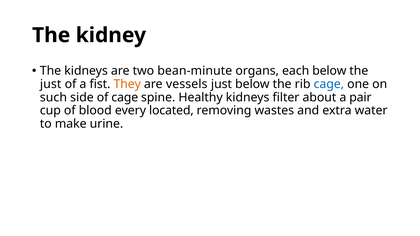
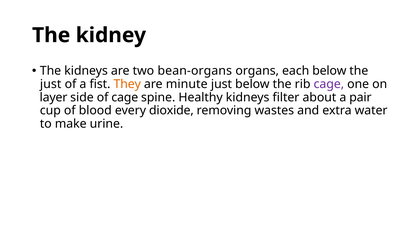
bean-minute: bean-minute -> bean-organs (195, 71)
vessels: vessels -> minute (187, 84)
cage colour: blue -> purple (329, 84)
such: such -> layer (54, 97)
located: located -> dioxide (171, 111)
